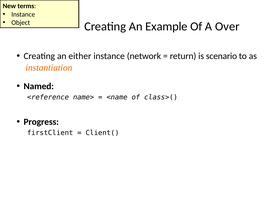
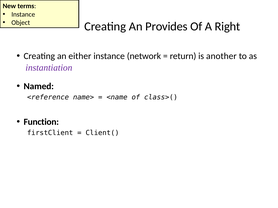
Example: Example -> Provides (166, 27)
Over: Over -> Right (227, 27)
scenario: scenario -> another (221, 56)
instantiation colour: orange -> purple (49, 68)
Progress: Progress -> Function (41, 122)
